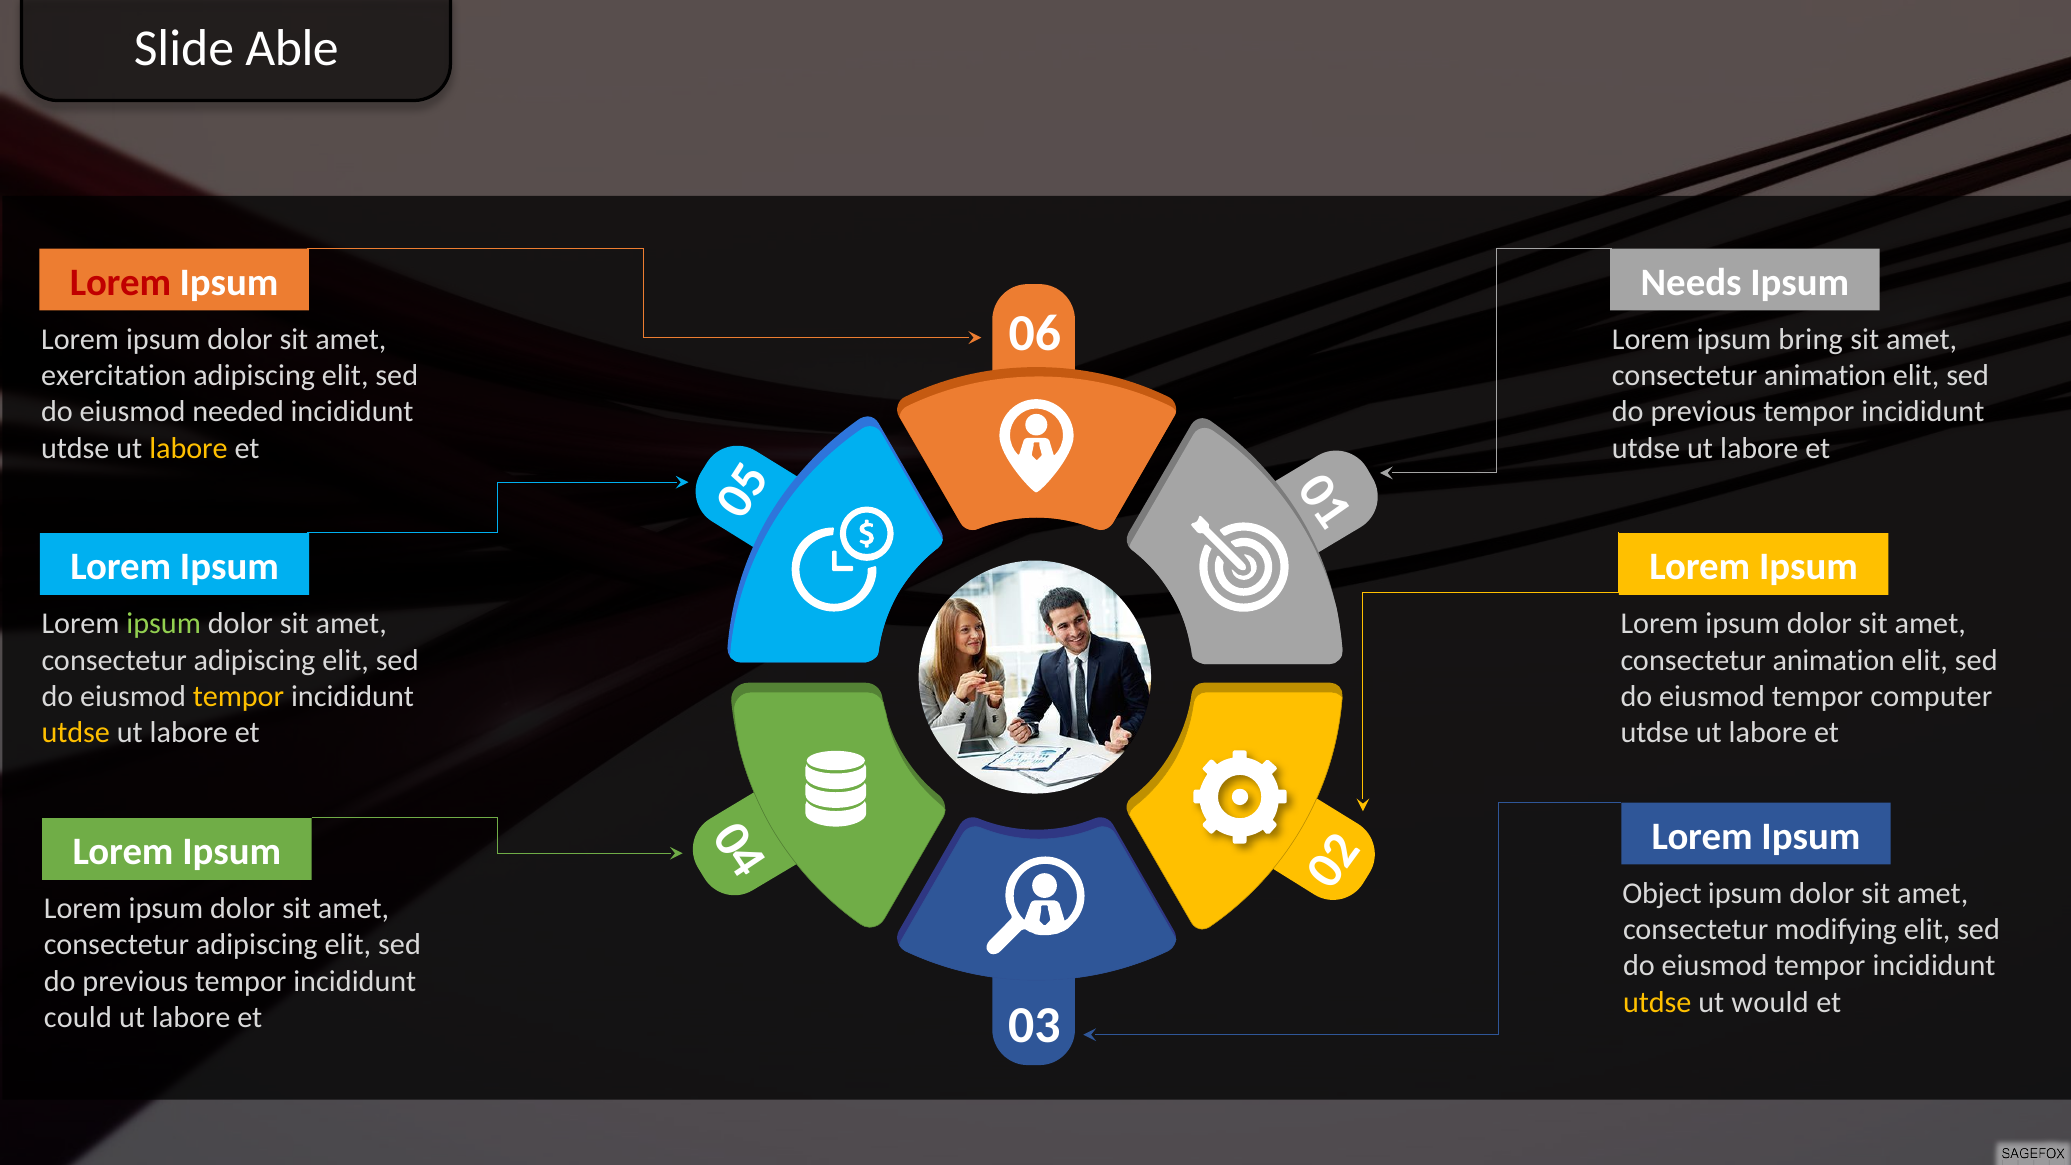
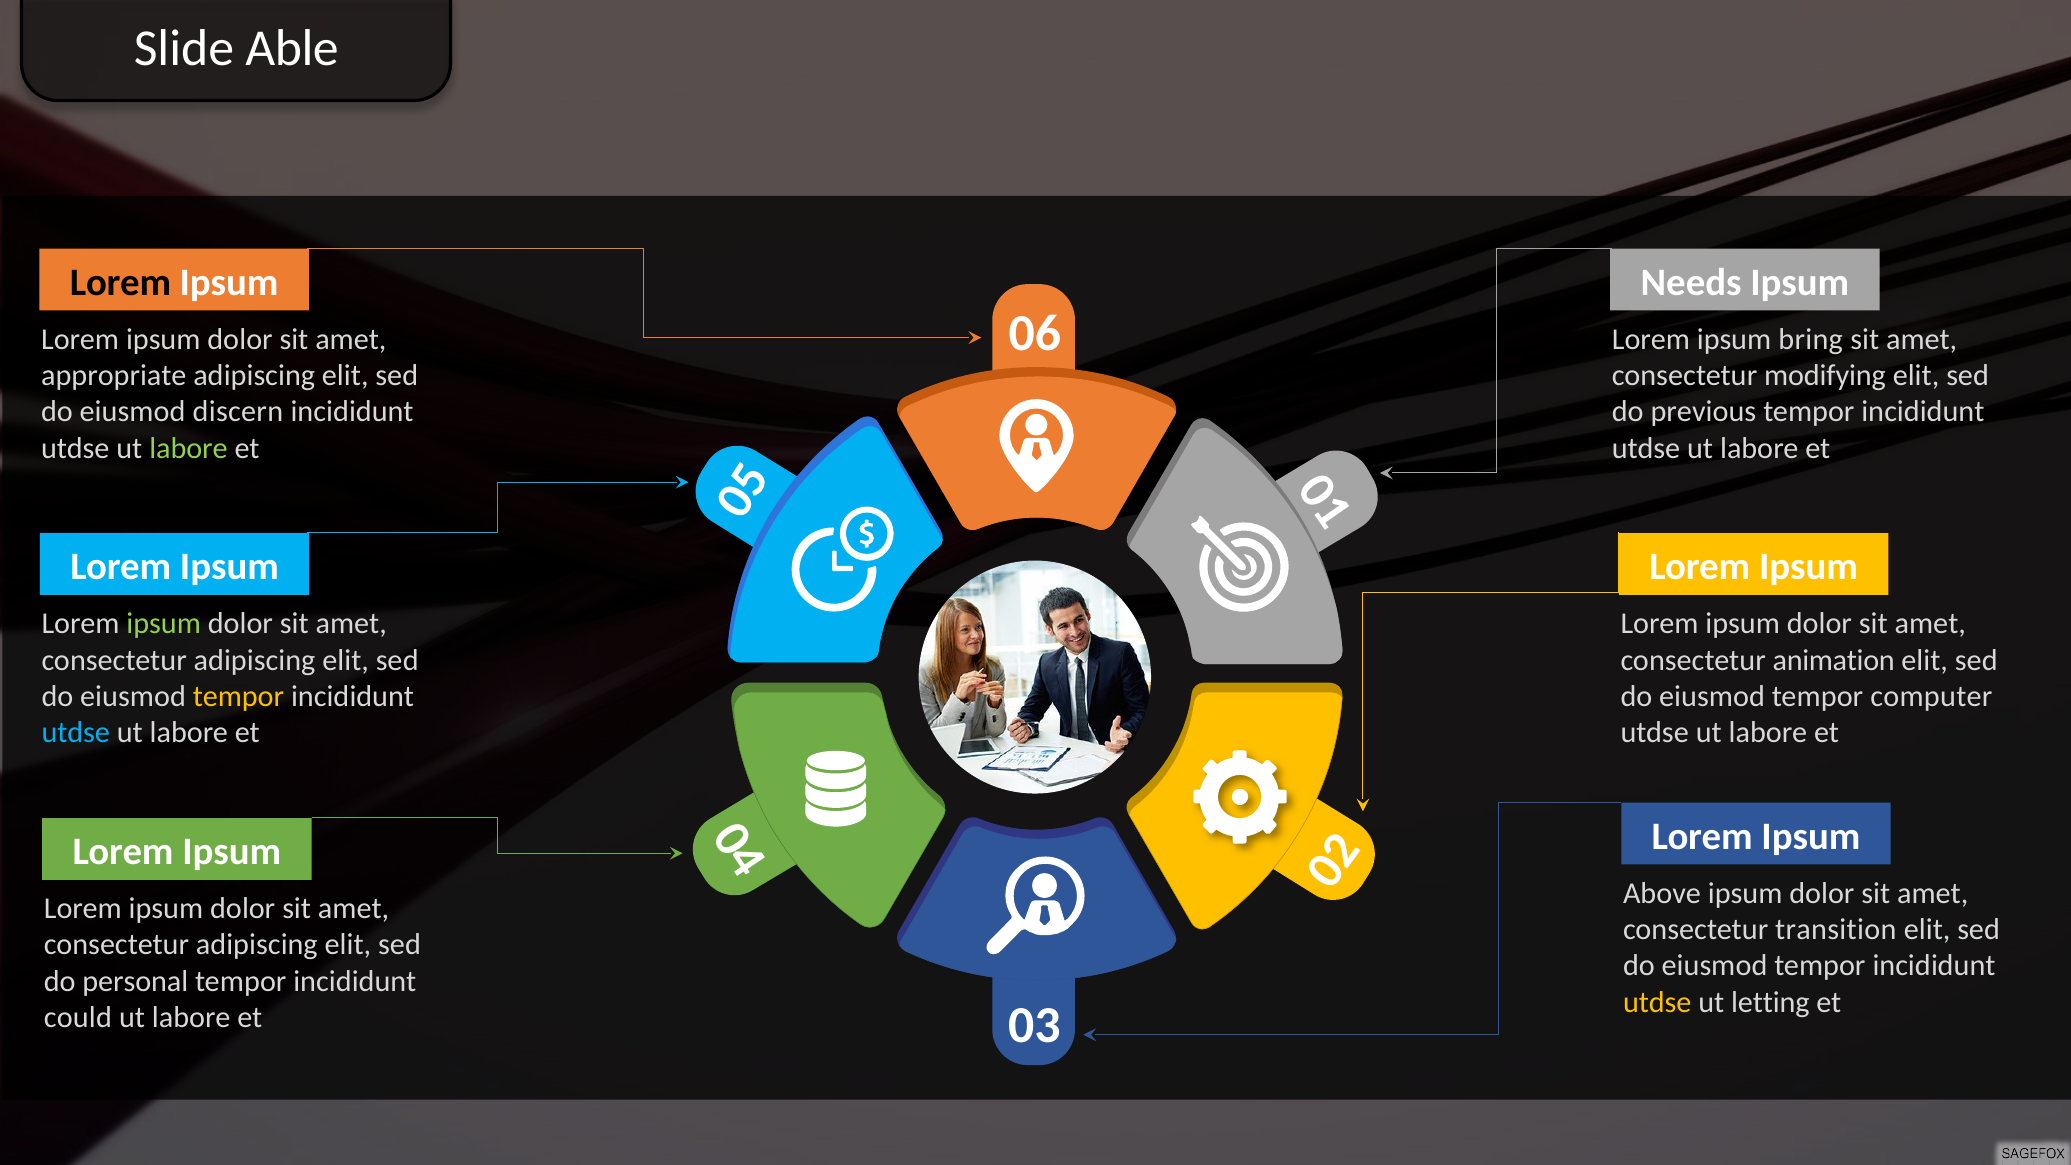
Lorem colour: red -> black (120, 282)
exercitation: exercitation -> appropriate (114, 376)
animation: animation -> modifying (1825, 376)
needed: needed -> discern (238, 412)
labore colour: yellow -> light green (188, 448)
utdse colour: yellow -> light blue (76, 733)
Object: Object -> Above (1662, 893)
modifying: modifying -> transition (1836, 930)
previous: previous -> personal (135, 981)
would: would -> letting (1770, 1002)
